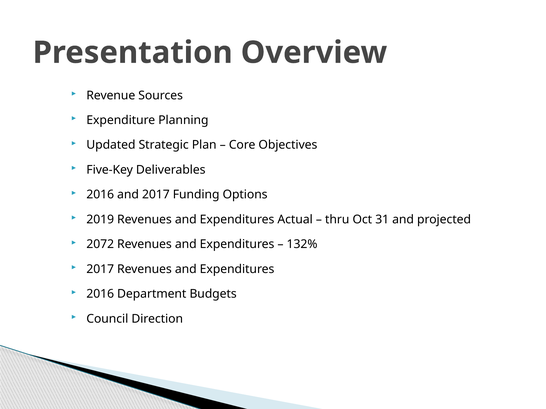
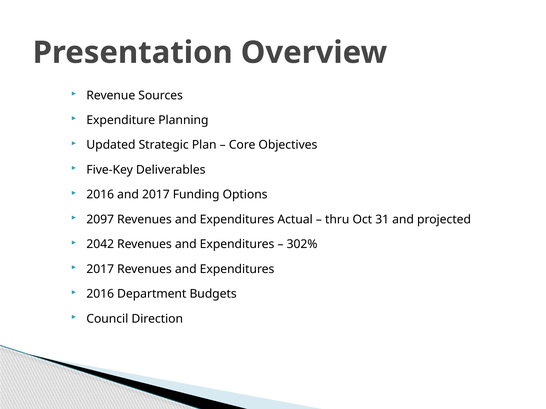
2019: 2019 -> 2097 (100, 220)
2072: 2072 -> 2042 (100, 245)
132%: 132% -> 302% (302, 245)
